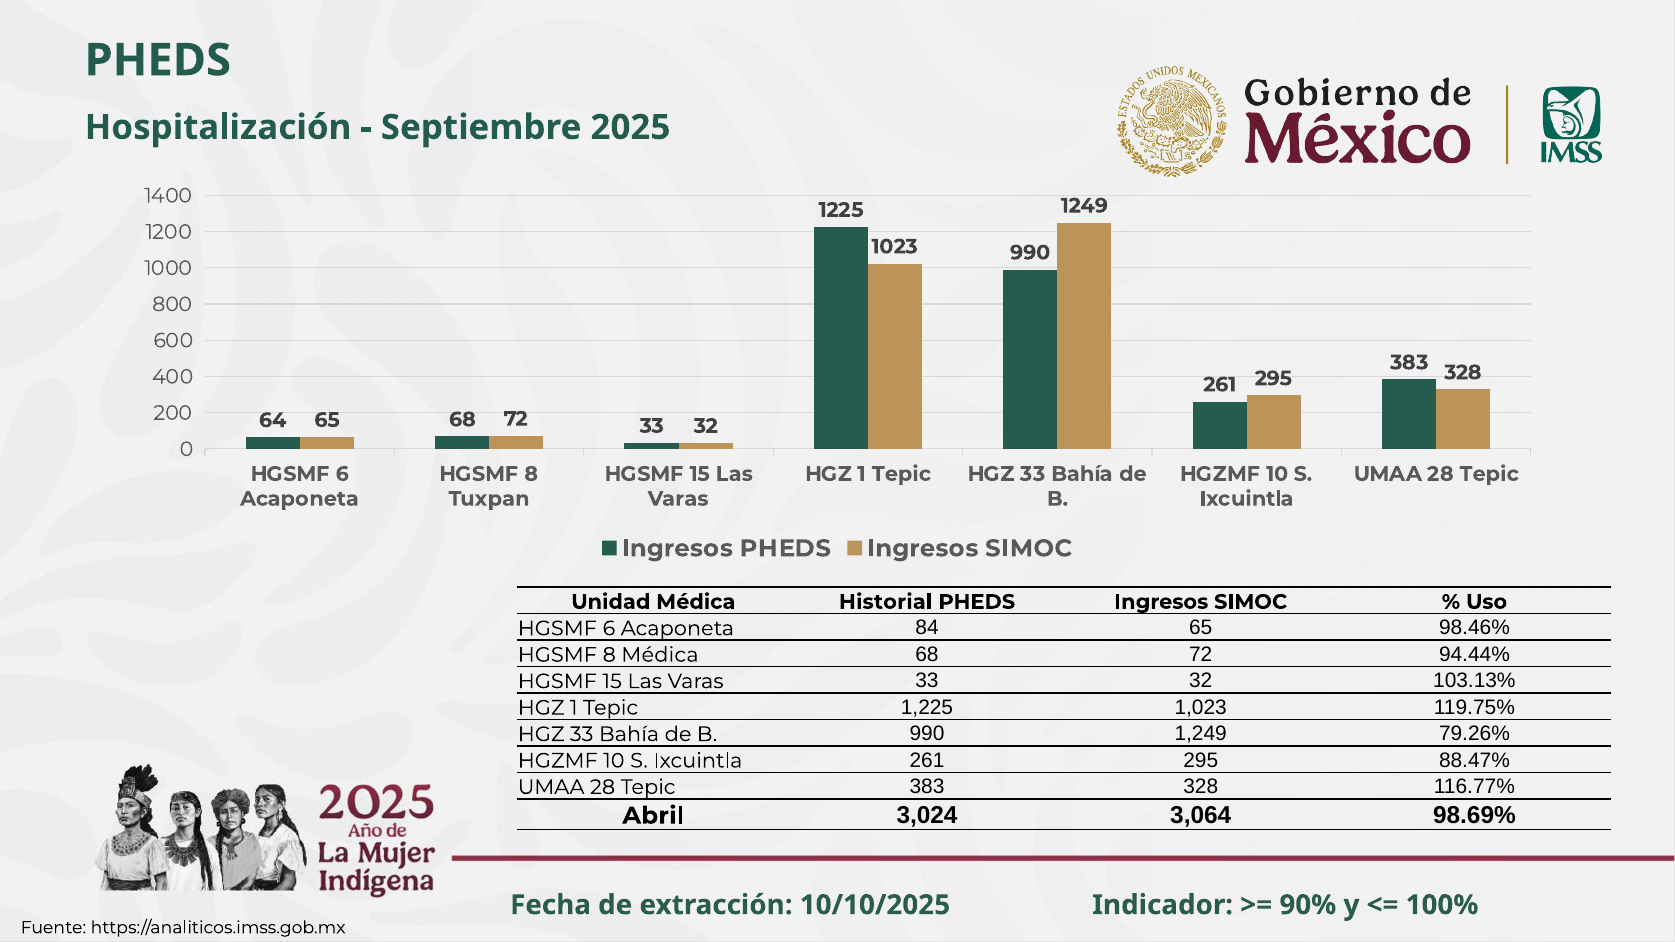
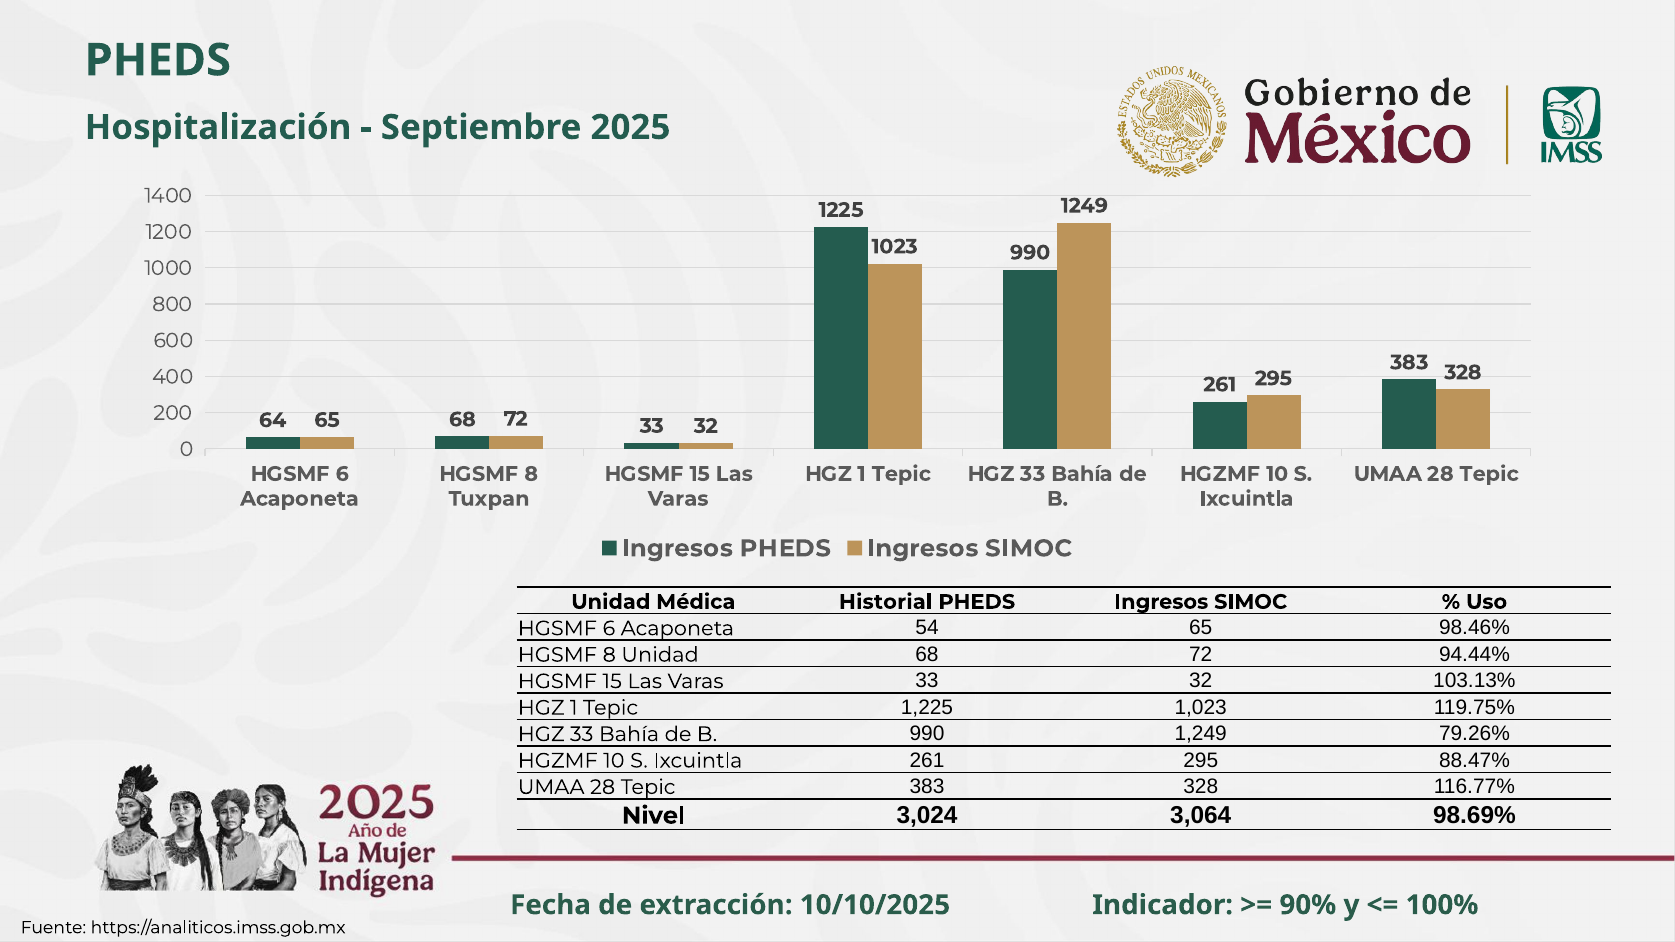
84: 84 -> 54 (927, 628)
8 Médica: Médica -> Unidad (660, 655)
Abril: Abril -> Nivel (654, 816)
